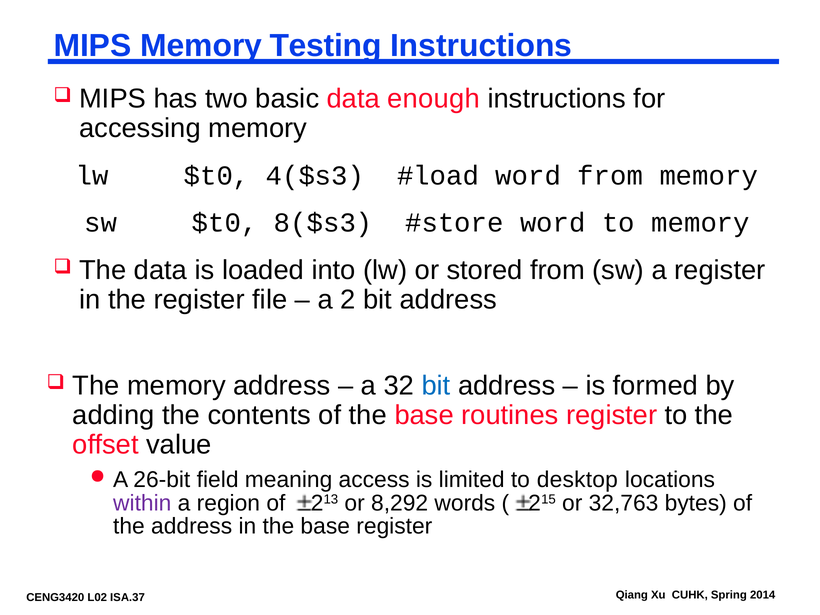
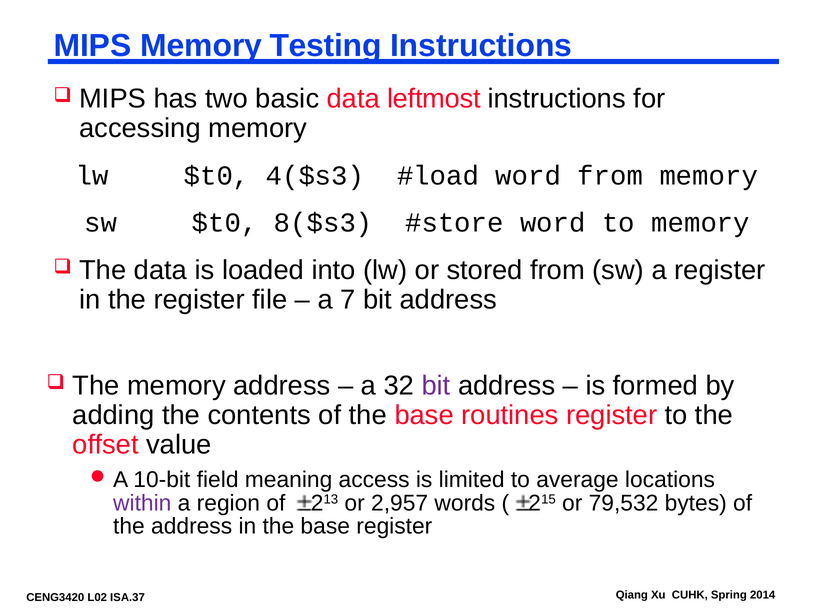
enough: enough -> leftmost (434, 99)
2: 2 -> 7 (348, 300)
bit colour: blue -> purple (436, 386)
26-bit: 26-bit -> 10-bit (162, 480)
desktop: desktop -> average (577, 480)
8,292: 8,292 -> 2,957 (400, 503)
32,763: 32,763 -> 79,532 (624, 503)
